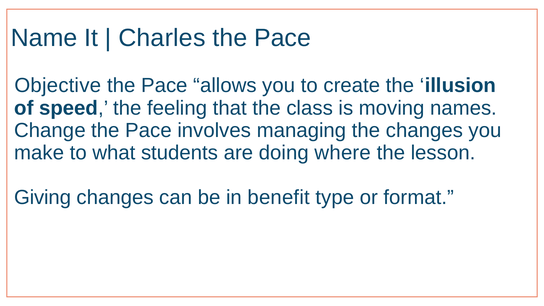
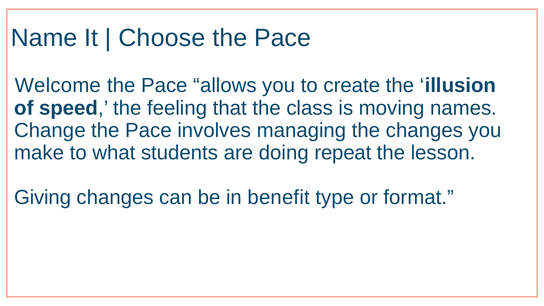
Charles: Charles -> Choose (162, 38)
Objective: Objective -> Welcome (58, 86)
where: where -> repeat (343, 153)
